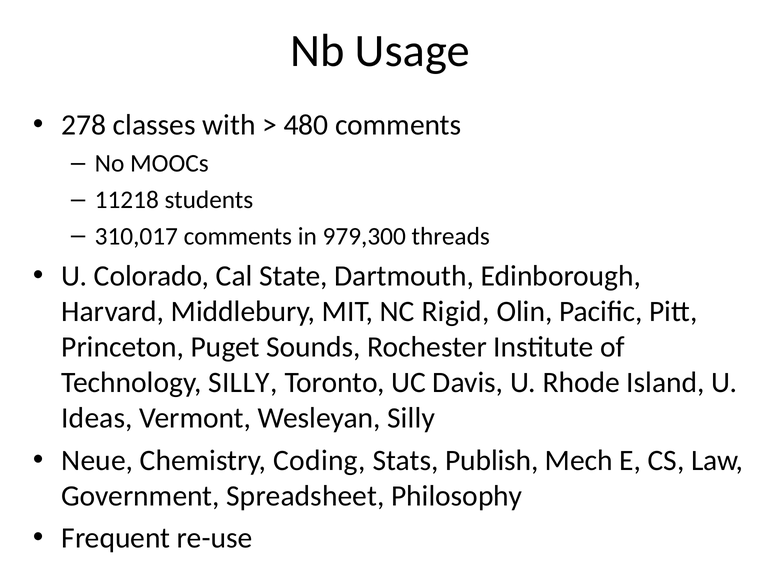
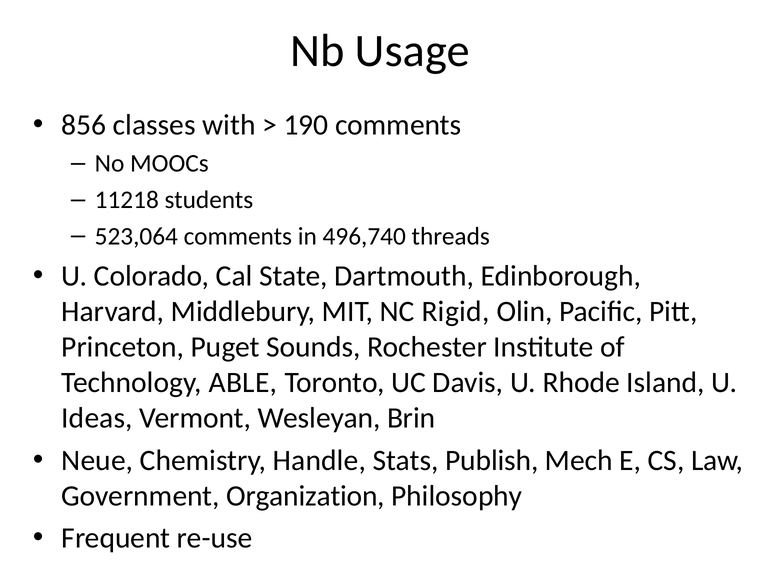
278: 278 -> 856 (84, 125)
480: 480 -> 190 (306, 125)
310,017: 310,017 -> 523,064 (136, 236)
979,300: 979,300 -> 496,740 (364, 236)
Technology SILLY: SILLY -> ABLE (243, 383)
Wesleyan Silly: Silly -> Brin (411, 418)
Coding: Coding -> Handle (319, 460)
Spreadsheet: Spreadsheet -> Organization (306, 496)
